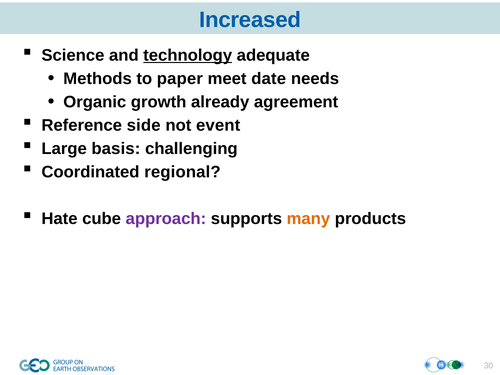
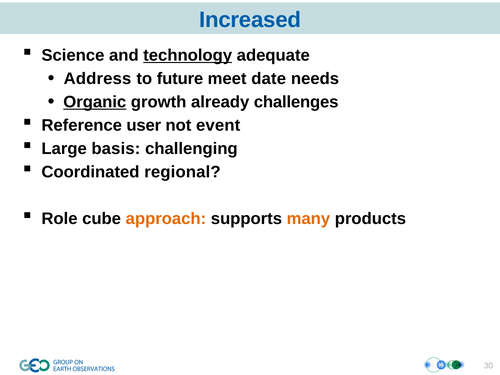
Methods: Methods -> Address (97, 79)
paper: paper -> future (180, 79)
Organic underline: none -> present (95, 102)
agreement: agreement -> challenges (296, 102)
side: side -> user (144, 125)
Hate: Hate -> Role (59, 219)
approach colour: purple -> orange (166, 219)
